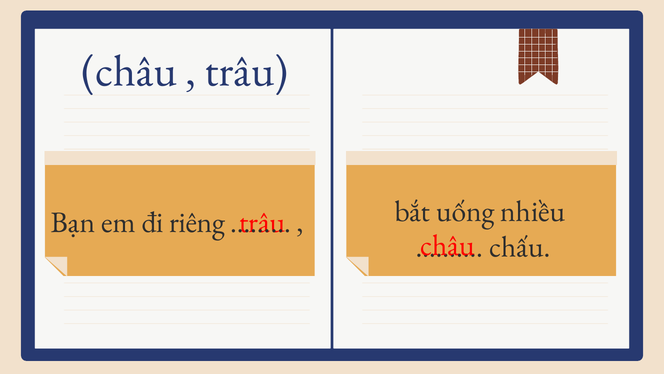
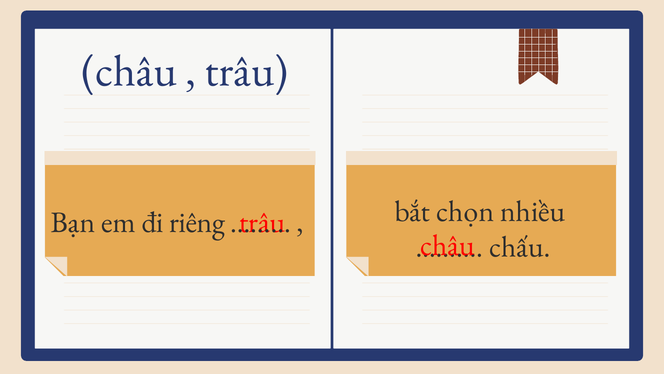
uống: uống -> chọn (465, 211)
